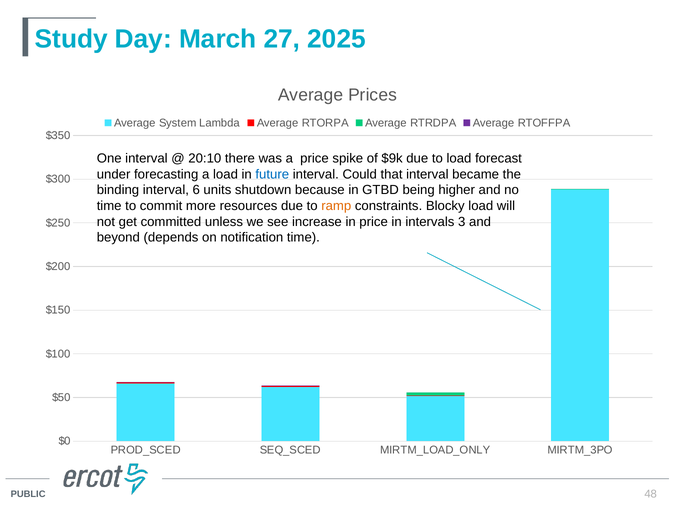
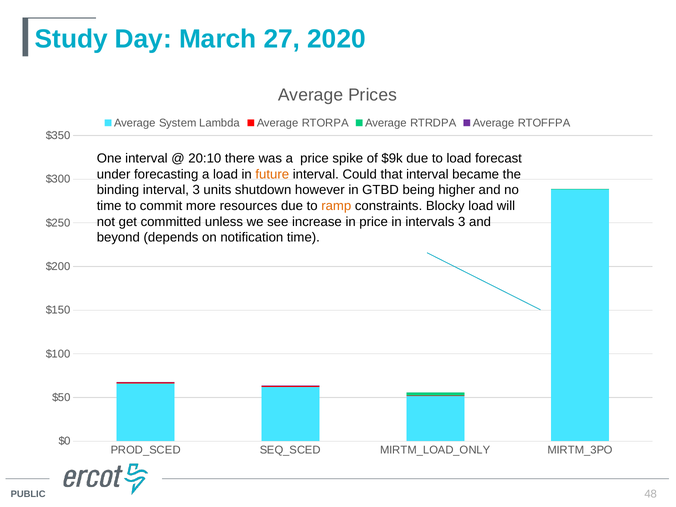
2025: 2025 -> 2020 (337, 39)
future colour: blue -> orange (272, 174)
interval 6: 6 -> 3 (196, 190)
because: because -> however (320, 190)
